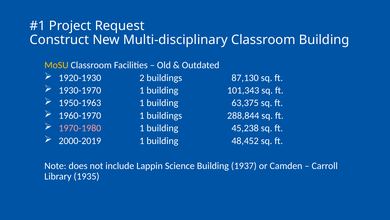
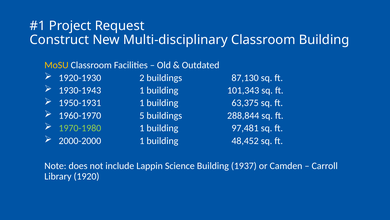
1930-1970: 1930-1970 -> 1930-1943 (80, 90)
1950-1963: 1950-1963 -> 1950-1931 (80, 103)
1960-1970 1: 1 -> 5 (142, 115)
1970-1980 colour: pink -> light green (80, 128)
45,238: 45,238 -> 97,481 (245, 128)
2000-2019: 2000-2019 -> 2000-2000 (80, 140)
1935: 1935 -> 1920 (87, 176)
